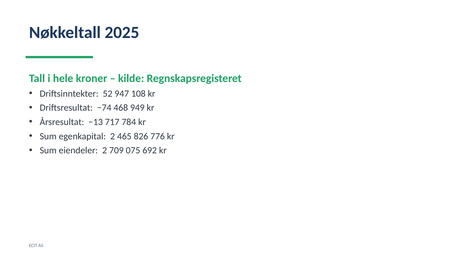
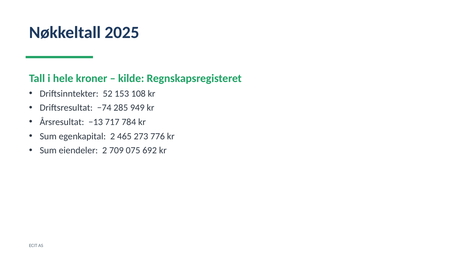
947: 947 -> 153 (122, 94)
468: 468 -> 285 (121, 108)
826: 826 -> 273 (141, 137)
